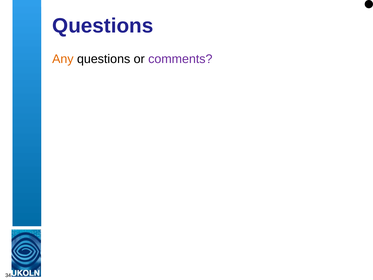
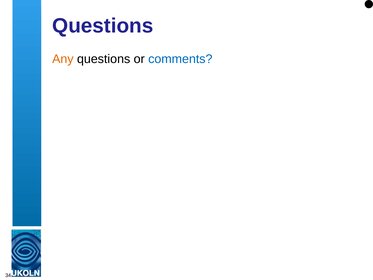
comments colour: purple -> blue (180, 59)
